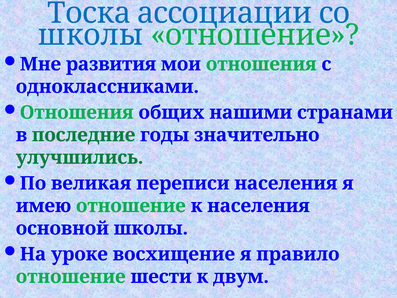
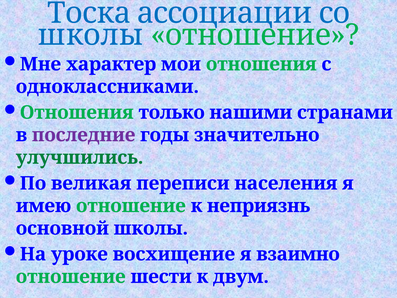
развития: развития -> характер (111, 64)
общих: общих -> только (172, 112)
последние colour: green -> purple (84, 135)
к населения: населения -> неприязнь (259, 206)
правило: правило -> взаимно (298, 254)
